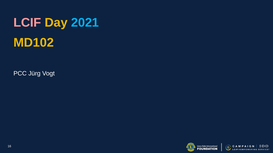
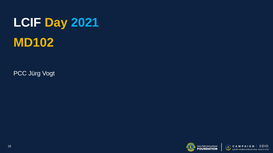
LCIF colour: pink -> white (27, 23)
